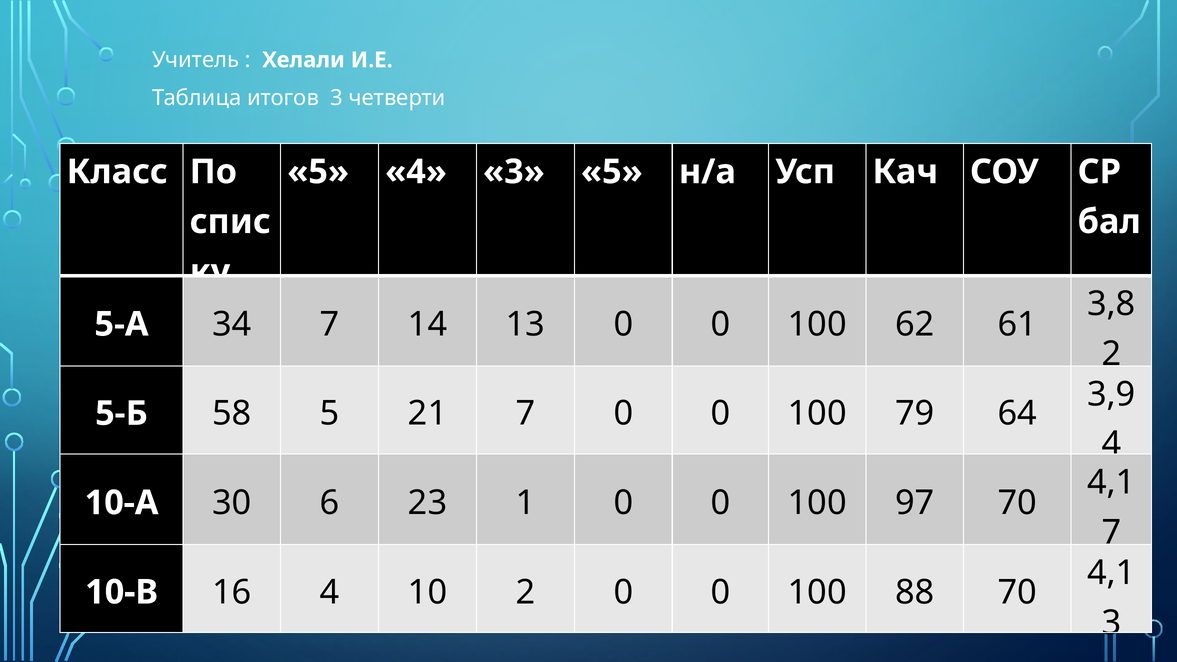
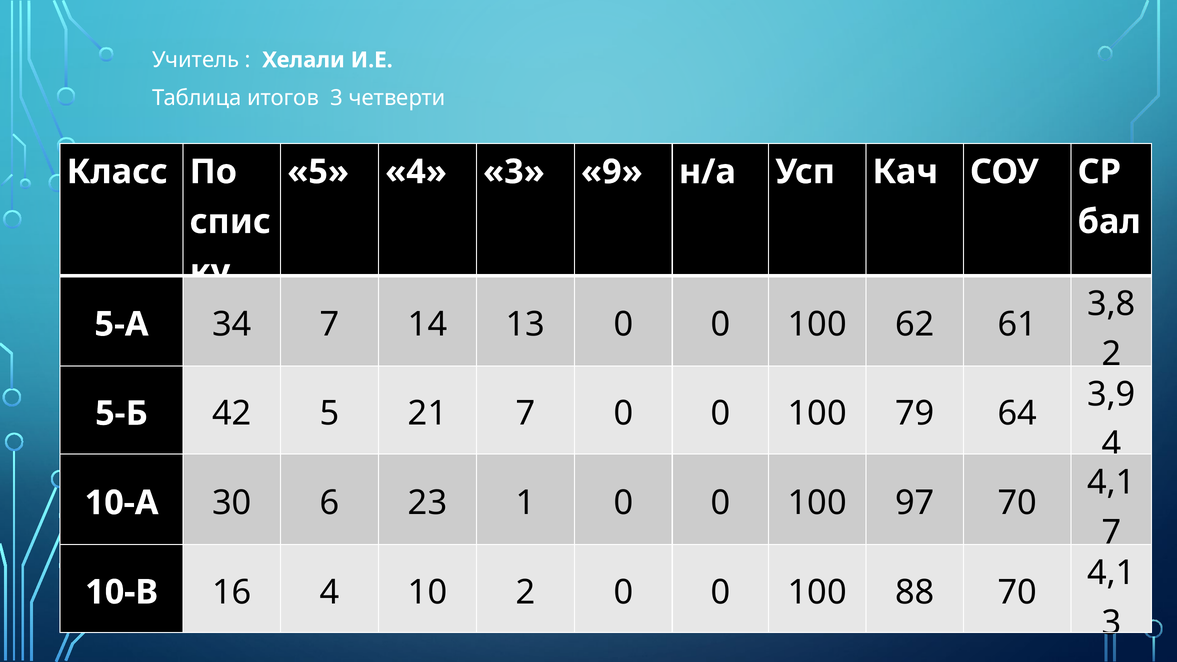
3 5: 5 -> 9 (612, 172)
58: 58 -> 42 (232, 414)
